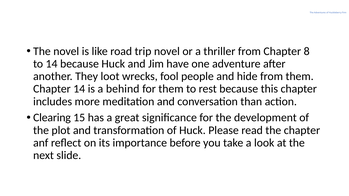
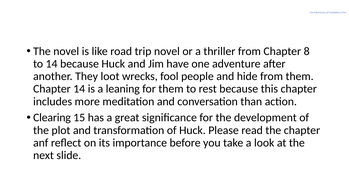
behind: behind -> leaning (123, 89)
